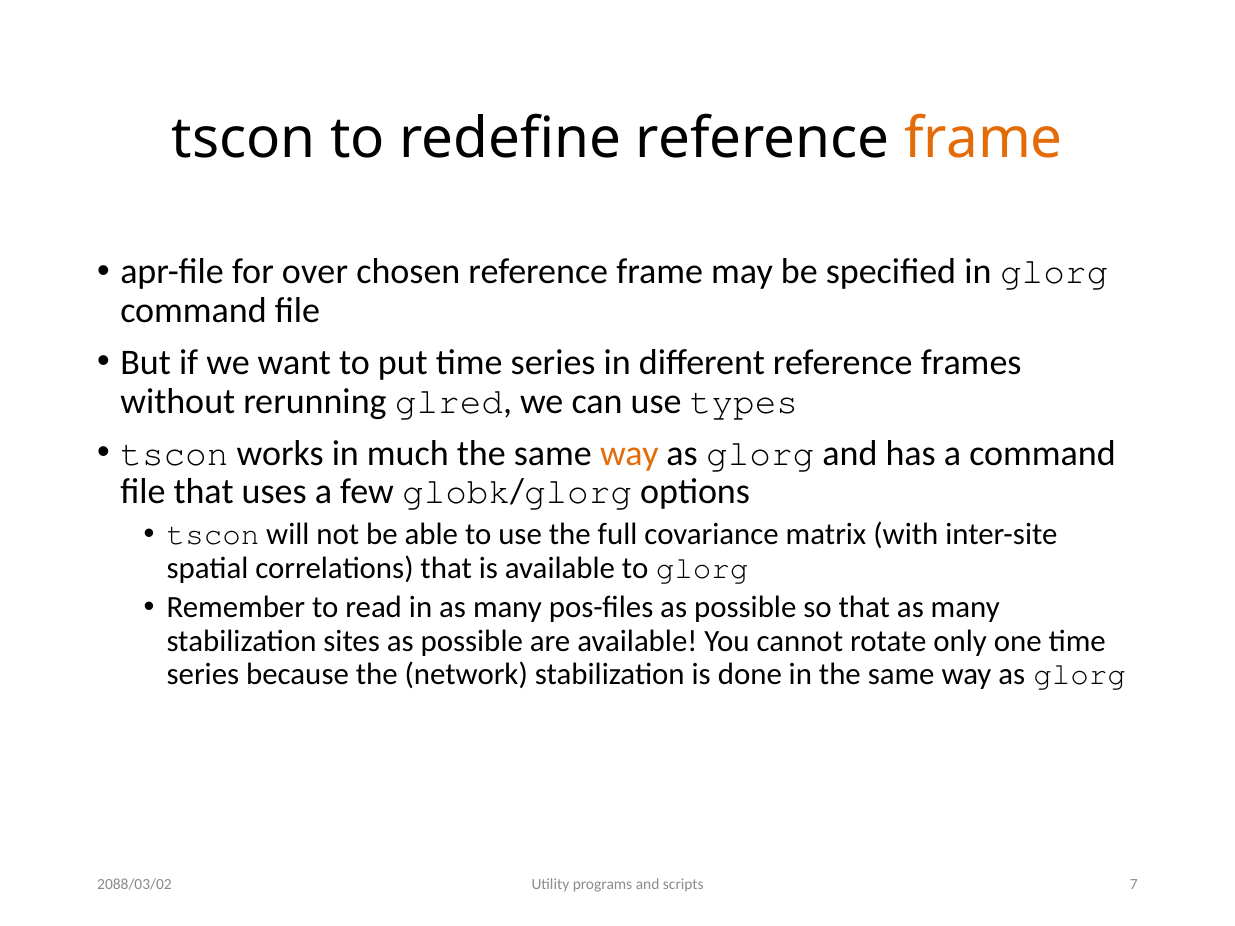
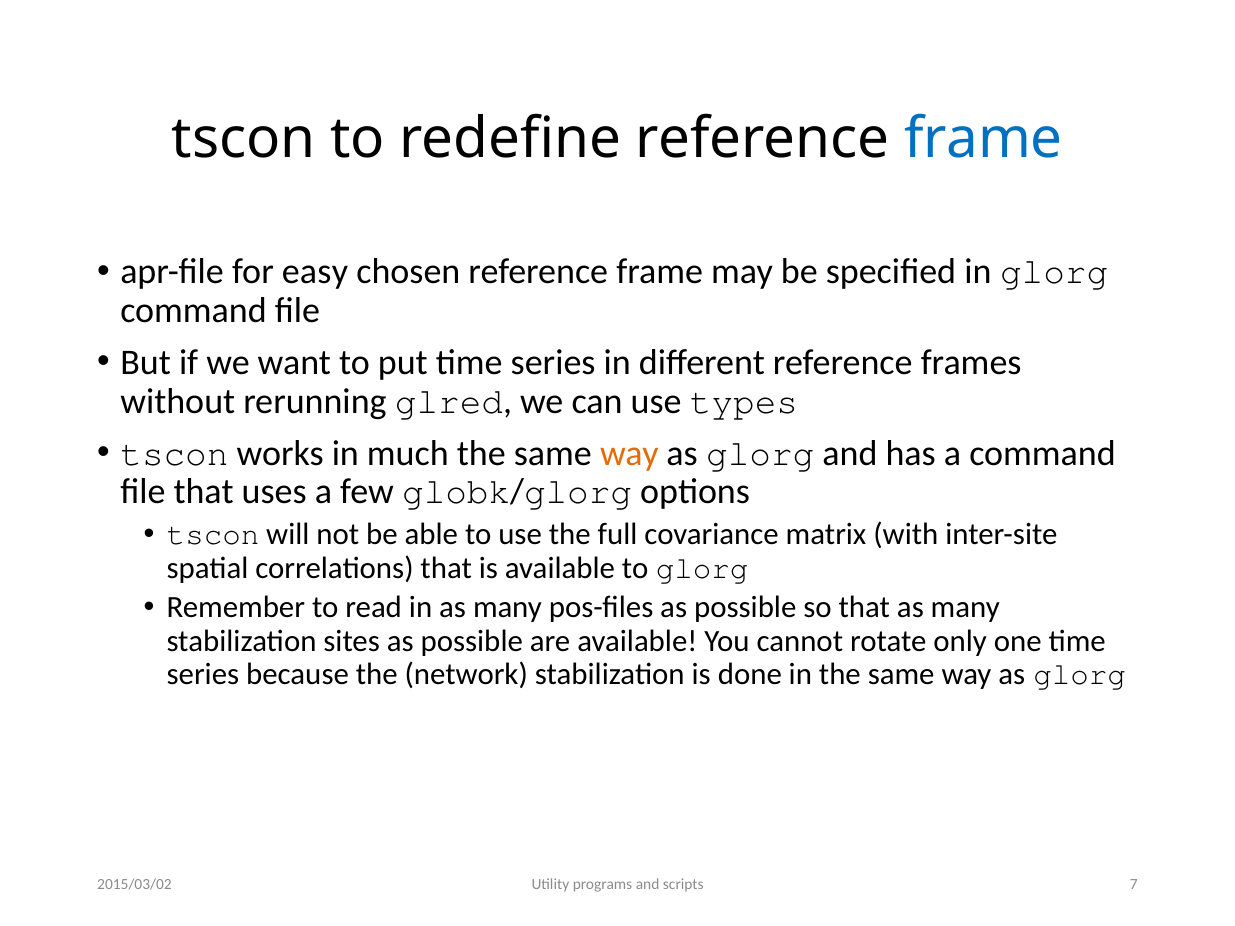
frame colour: orange -> blue (984, 138)
over: over -> easy (315, 272)
2088/03/02: 2088/03/02 -> 2015/03/02 (134, 884)
